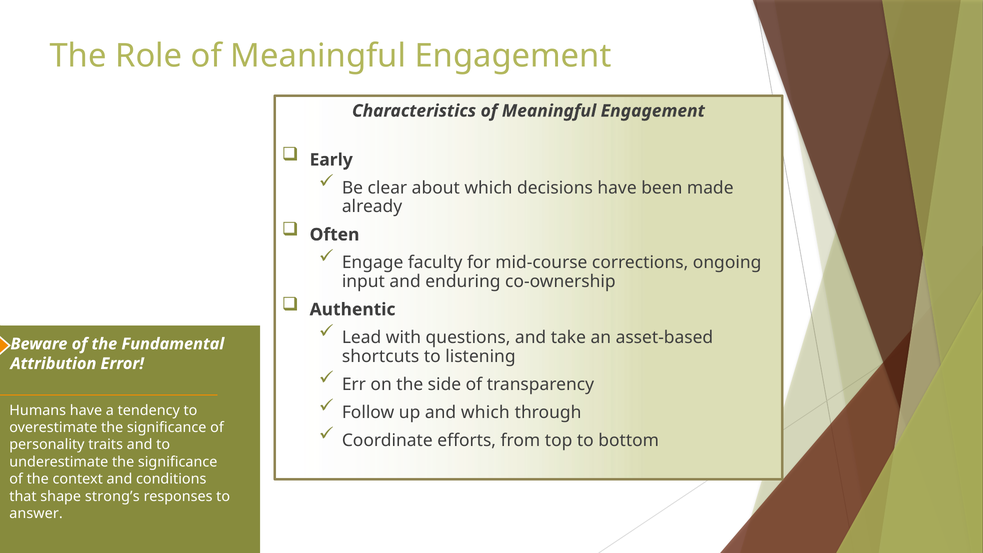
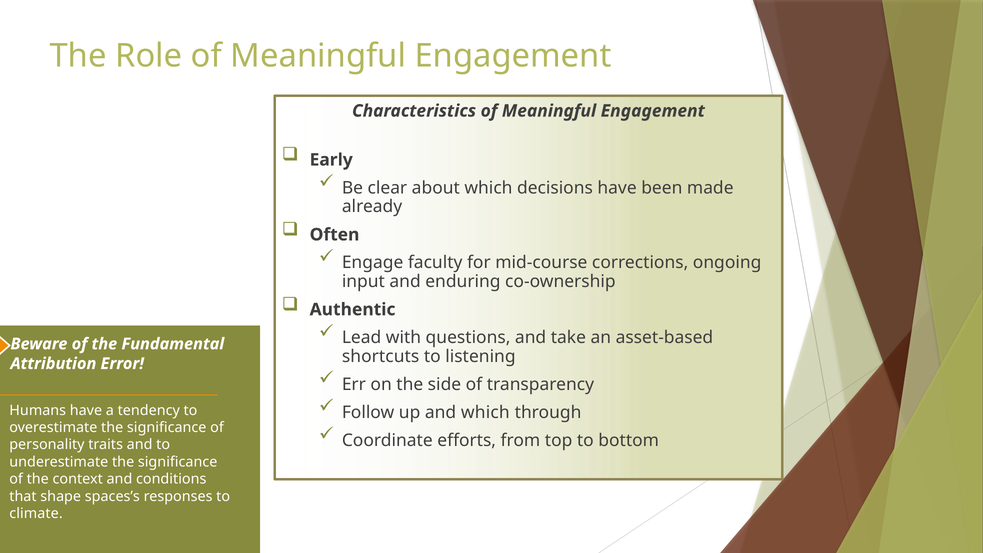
strong’s: strong’s -> spaces’s (112, 496)
answer: answer -> climate (36, 514)
